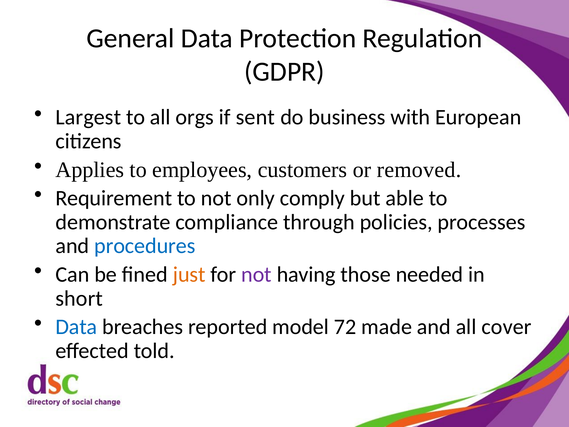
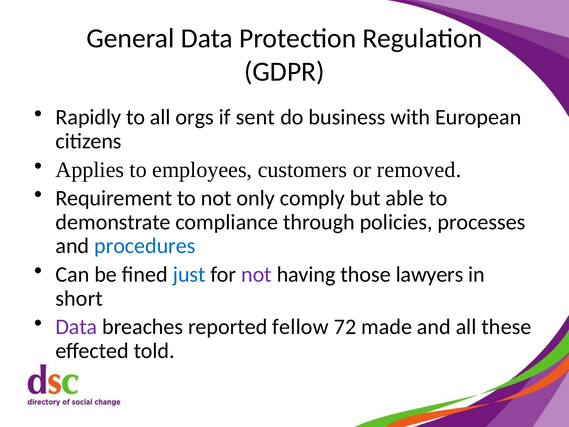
Largest: Largest -> Rapidly (88, 117)
just colour: orange -> blue (189, 274)
needed: needed -> lawyers (430, 274)
Data colour: blue -> purple (76, 327)
model: model -> fellow (300, 327)
cover: cover -> these (507, 327)
